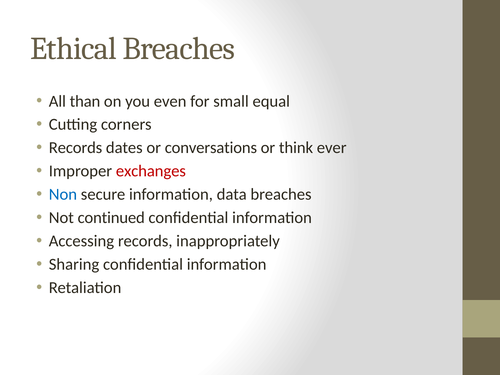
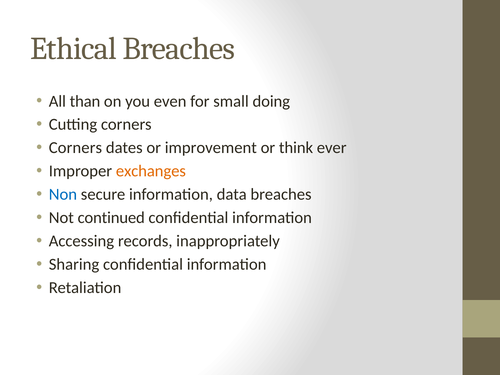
equal: equal -> doing (271, 101)
Records: Records -> Corners (75, 148)
conversations: conversations -> improvement (211, 148)
exchanges colour: red -> orange (151, 171)
